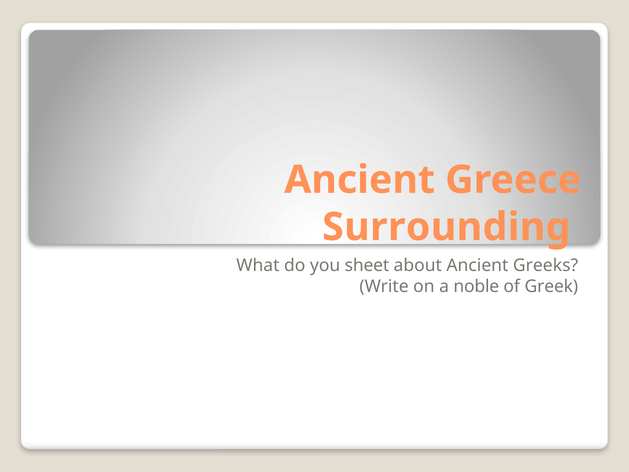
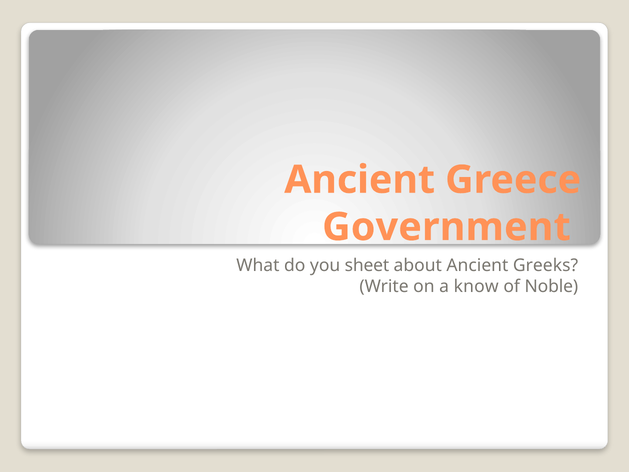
Surrounding: Surrounding -> Government (446, 227)
noble: noble -> know (476, 286)
Greek: Greek -> Noble (551, 286)
